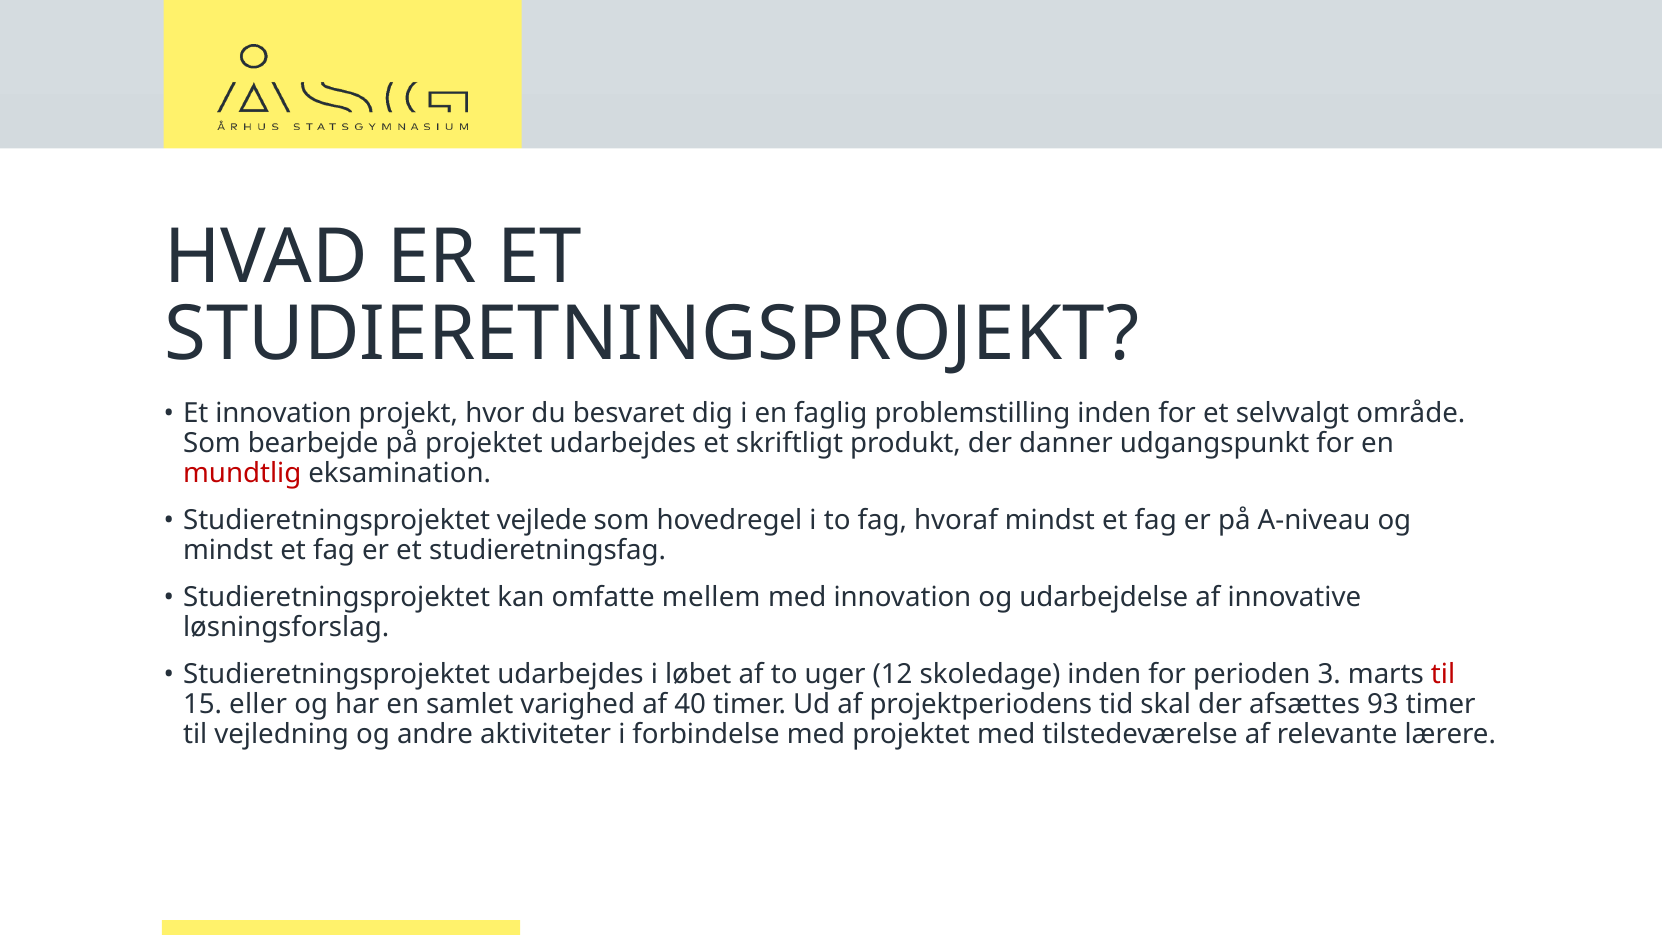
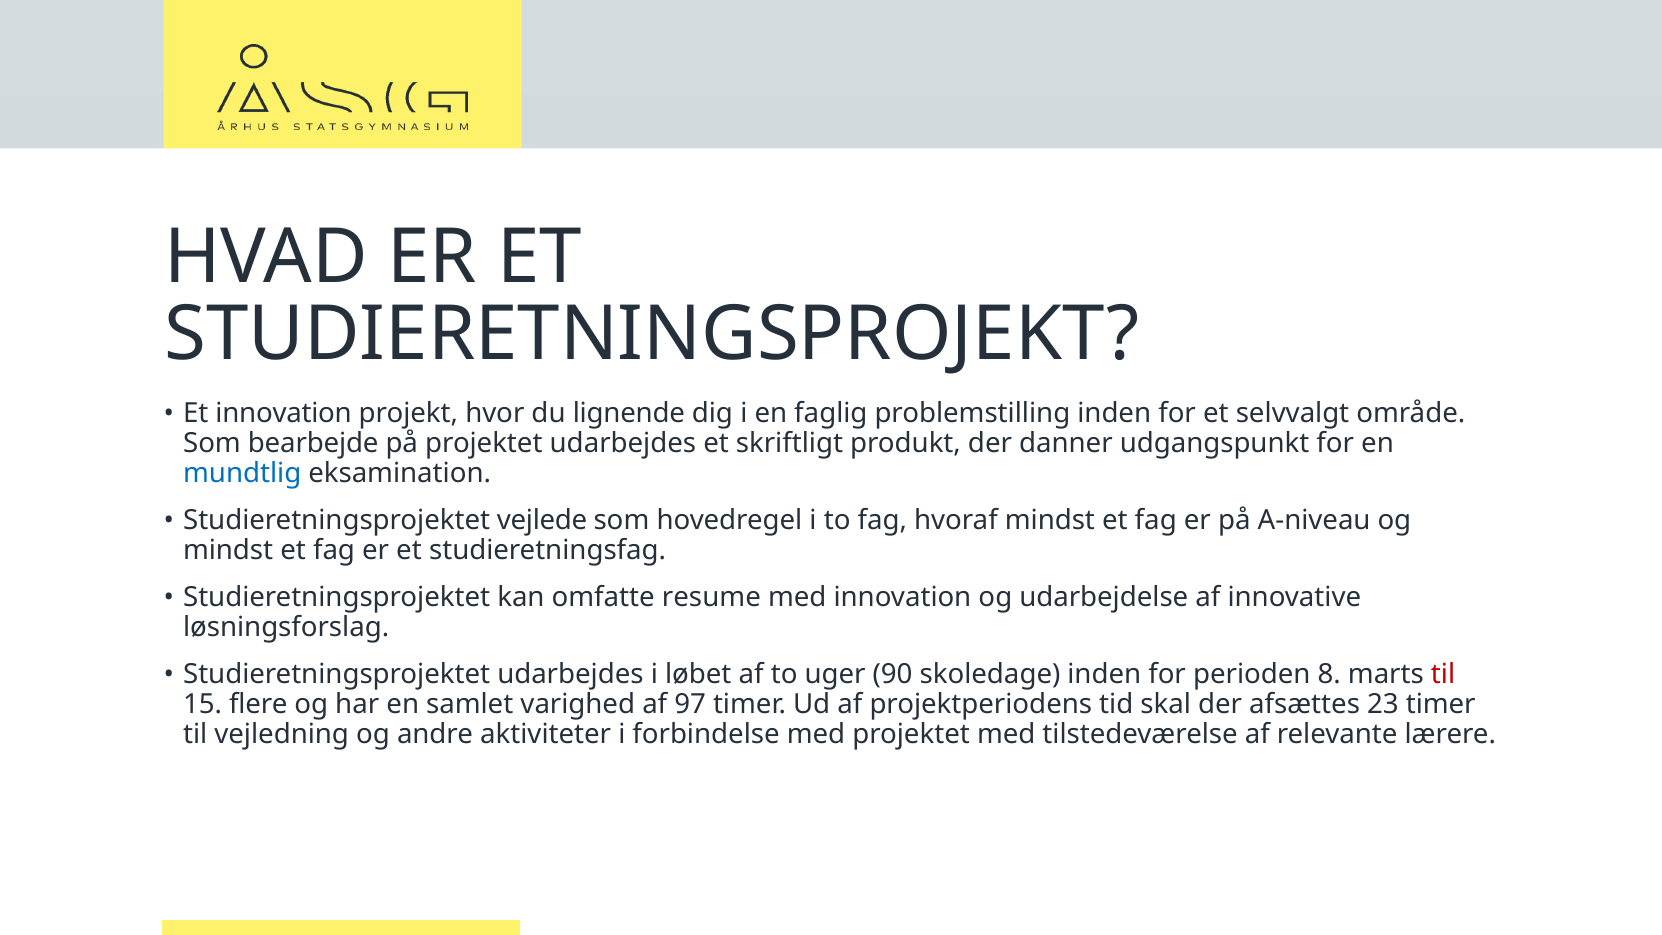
besvaret: besvaret -> lignende (629, 413)
mundtlig colour: red -> blue (242, 473)
mellem: mellem -> resume (711, 597)
12: 12 -> 90 (893, 675)
3: 3 -> 8 (1329, 675)
eller: eller -> flere (258, 704)
40: 40 -> 97 (690, 704)
93: 93 -> 23 (1383, 704)
